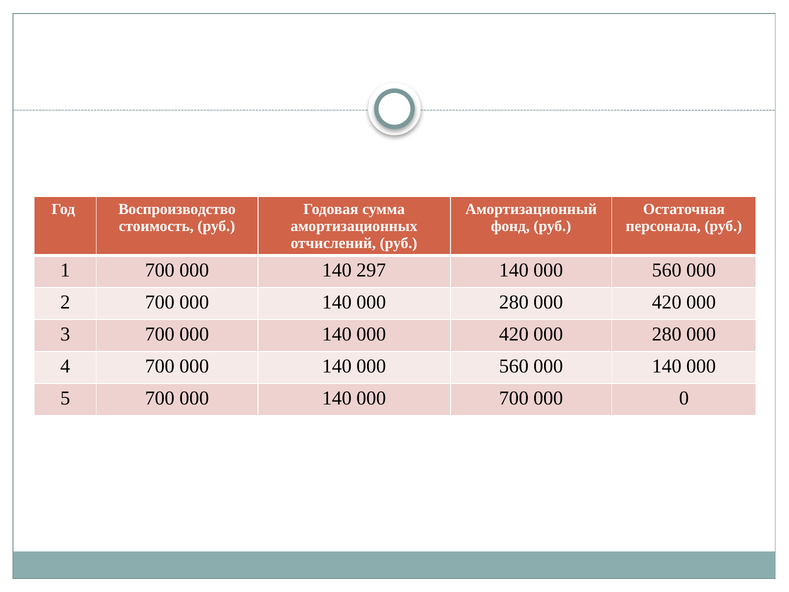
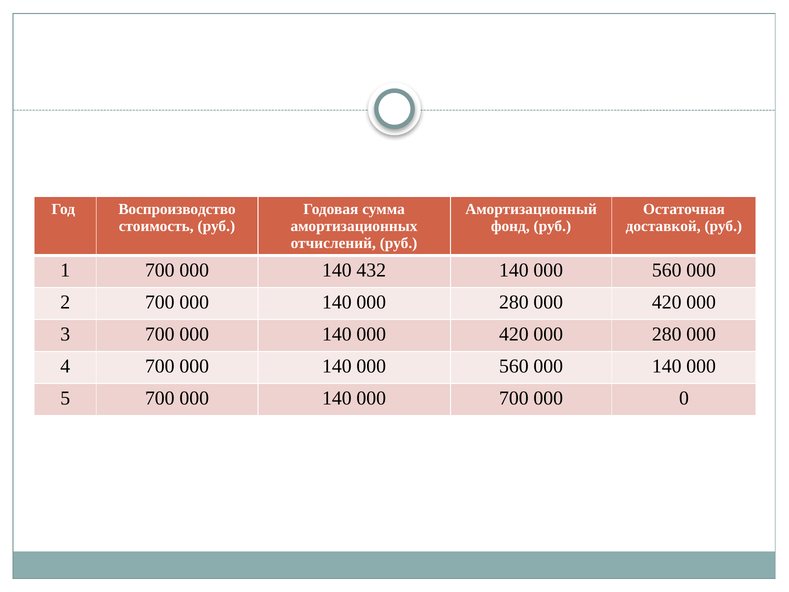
персонала: персонала -> доставкой (663, 226)
297: 297 -> 432 (371, 270)
